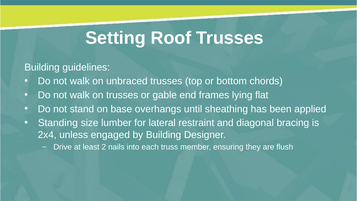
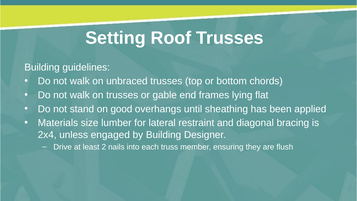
base: base -> good (121, 109)
Standing: Standing -> Materials (58, 123)
